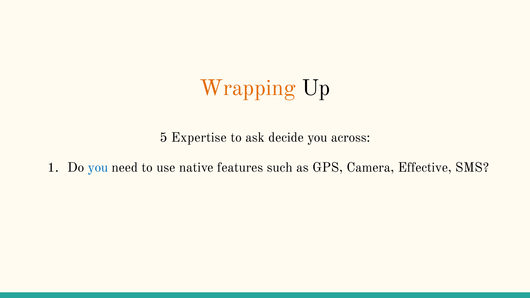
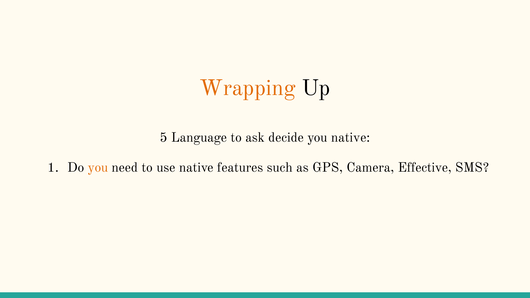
Expertise: Expertise -> Language (199, 137)
you across: across -> native (351, 137)
you colour: blue -> orange (98, 168)
